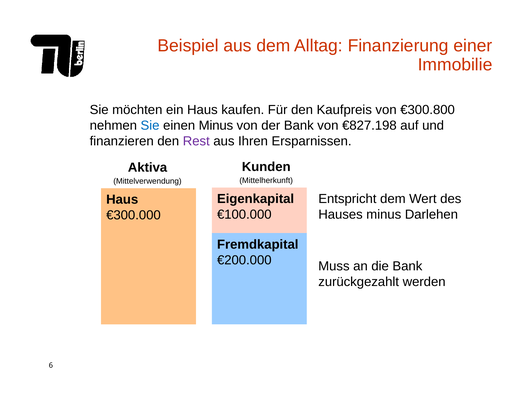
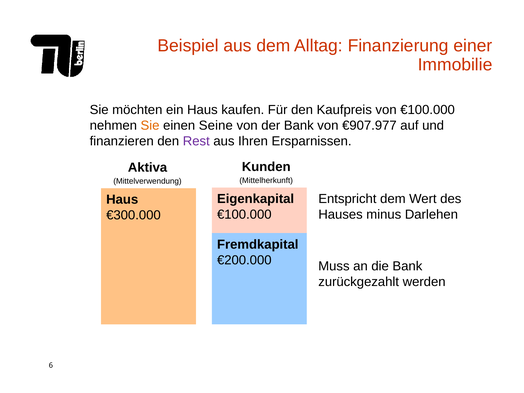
von €300.800: €300.800 -> €100.000 (428, 110)
Sie colour: blue -> orange (150, 126)
einen Minus: Minus -> Seine (216, 126)
€827.198: €827.198 -> €907.977 (369, 126)
